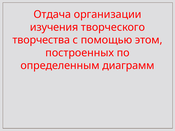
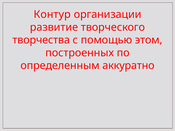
Отдача: Отдача -> Контур (52, 14)
изучения: изучения -> развитие (54, 27)
диаграмм: диаграмм -> аккуратно (128, 66)
